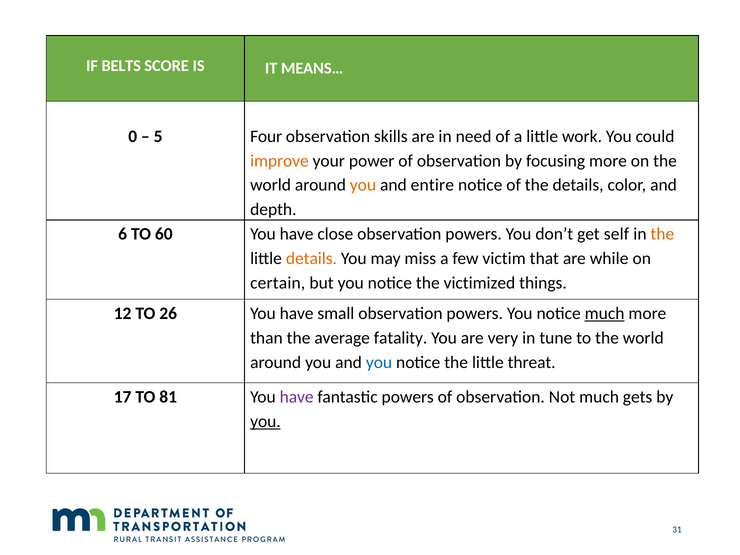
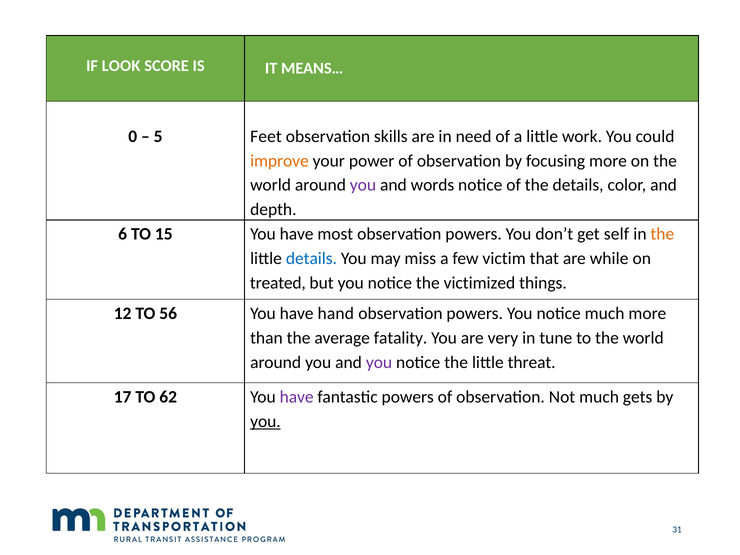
BELTS: BELTS -> LOOK (121, 66)
Four: Four -> Feet (266, 137)
you colour: orange -> purple (363, 185)
entire: entire -> words (432, 185)
60: 60 -> 15 (164, 234)
close: close -> most (335, 234)
details colour: orange -> blue (311, 259)
certain: certain -> treated (278, 283)
26: 26 -> 56 (168, 313)
small: small -> hand (336, 313)
much underline: present -> none (605, 313)
you colour: blue -> purple (379, 362)
81: 81 -> 62 (168, 397)
